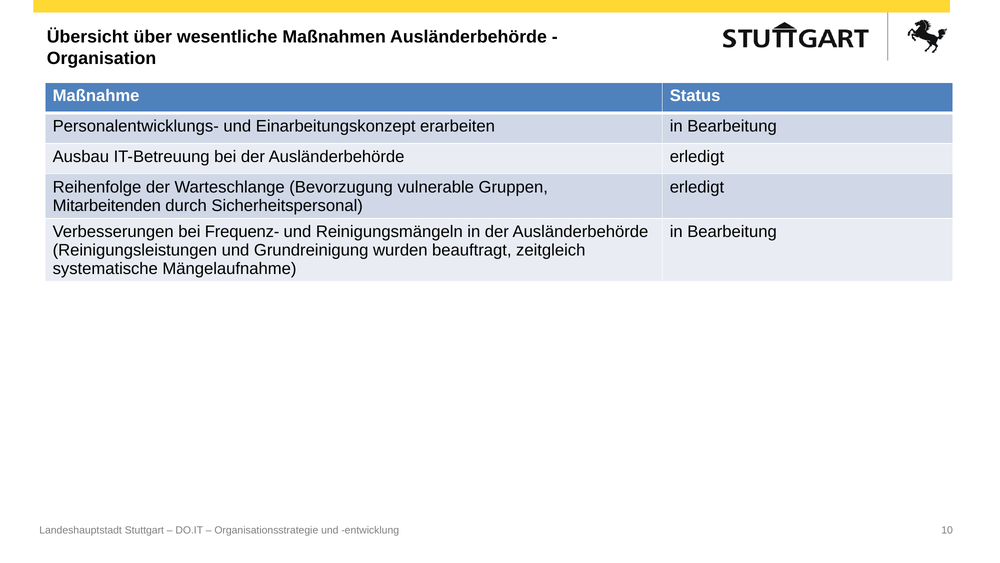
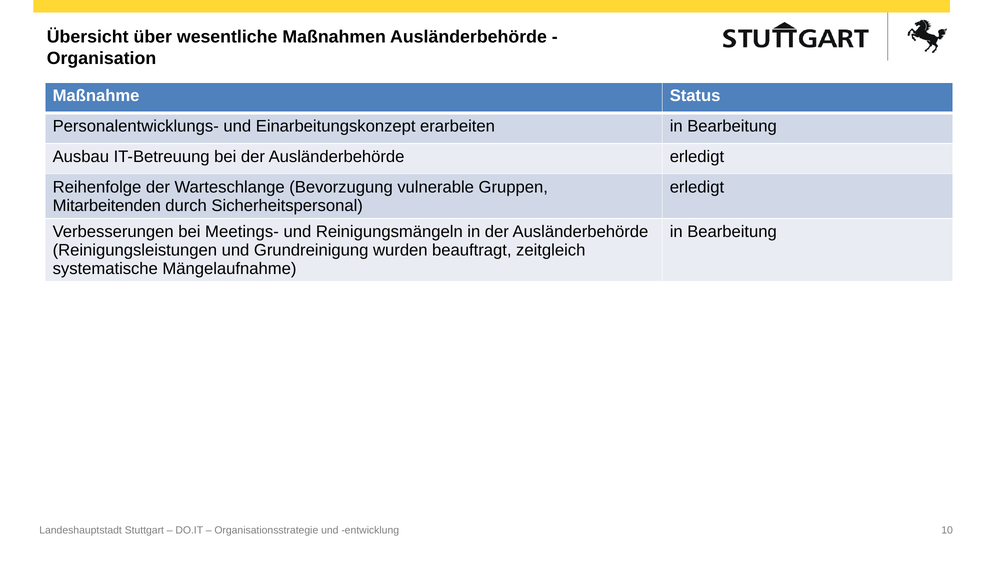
Frequenz-: Frequenz- -> Meetings- (242, 231)
